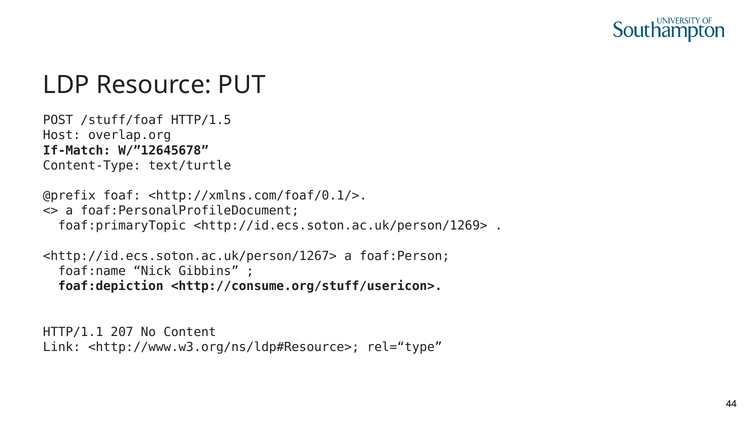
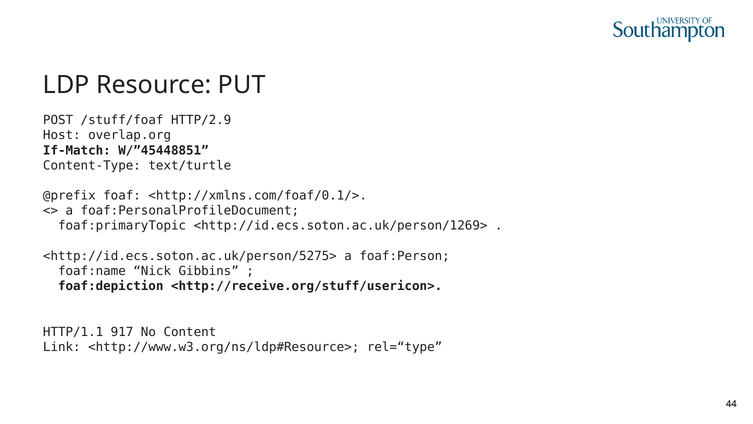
HTTP/1.5: HTTP/1.5 -> HTTP/2.9 (201, 120)
W/”12645678: W/”12645678 -> W/”45448851 (163, 150)
<http://id.ecs.soton.ac.uk/person/1267>: <http://id.ecs.soton.ac.uk/person/1267> -> <http://id.ecs.soton.ac.uk/person/5275> (190, 256)
<http://consume.org/stuff/usericon>: <http://consume.org/stuff/usericon> -> <http://receive.org/stuff/usericon> (307, 286)
207: 207 -> 917 (122, 332)
